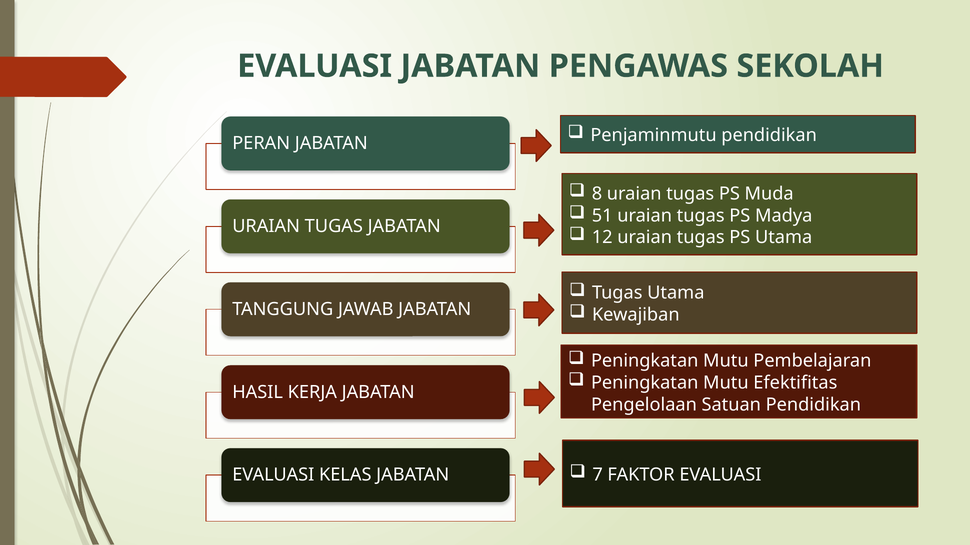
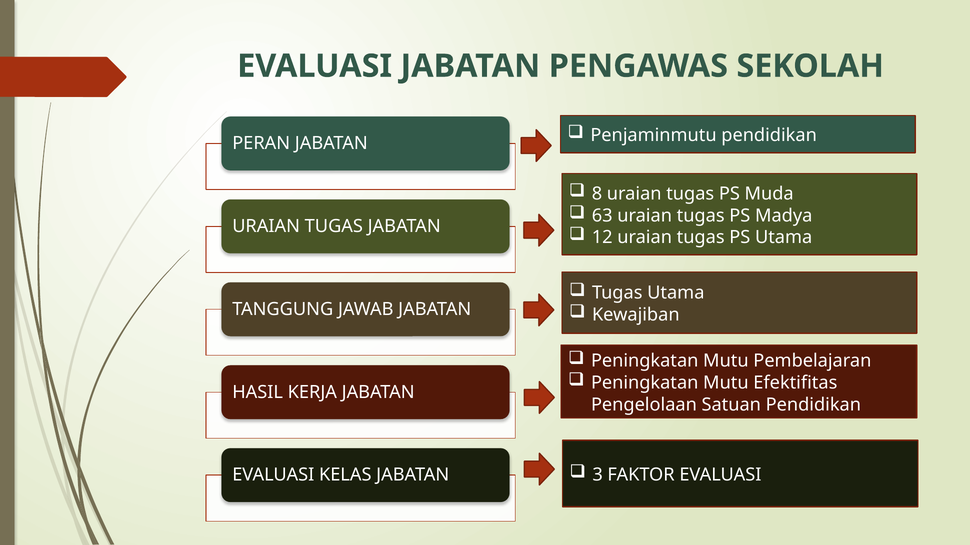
51: 51 -> 63 (602, 216)
7: 7 -> 3 (598, 475)
